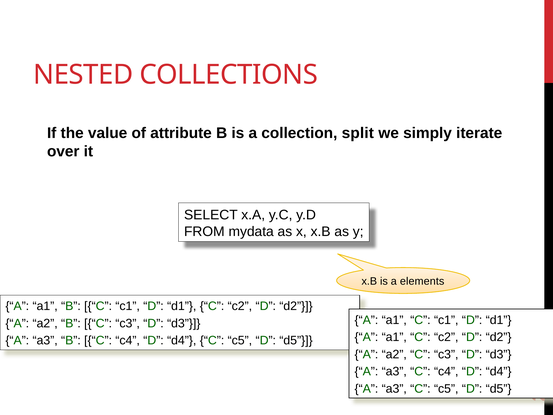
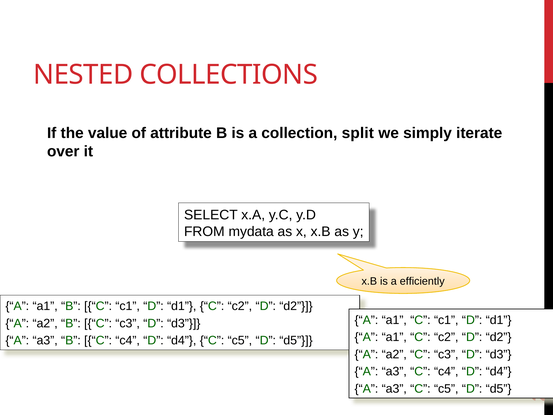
elements: elements -> efficiently (422, 281)
